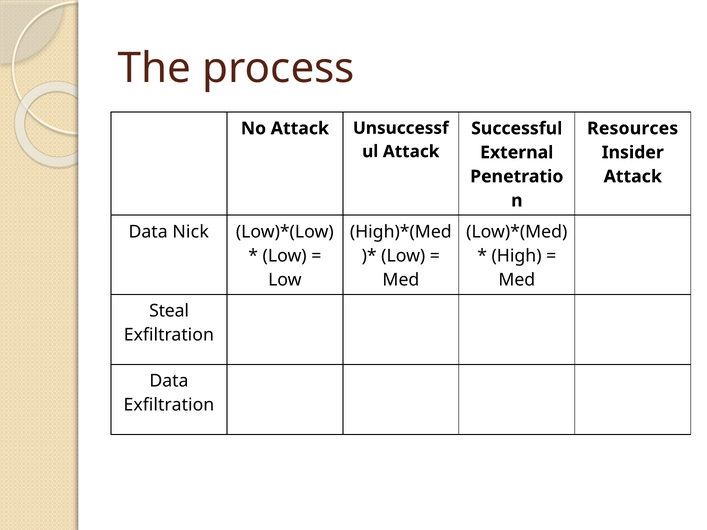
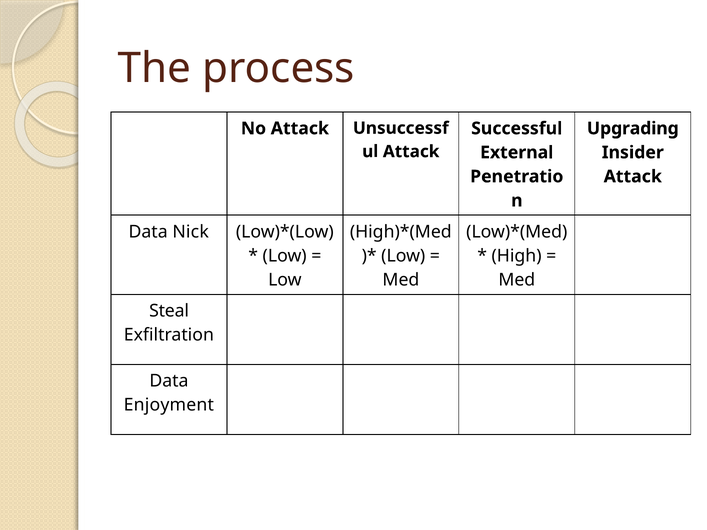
Resources: Resources -> Upgrading (633, 128)
Exfiltration: Exfiltration -> Enjoyment (169, 405)
